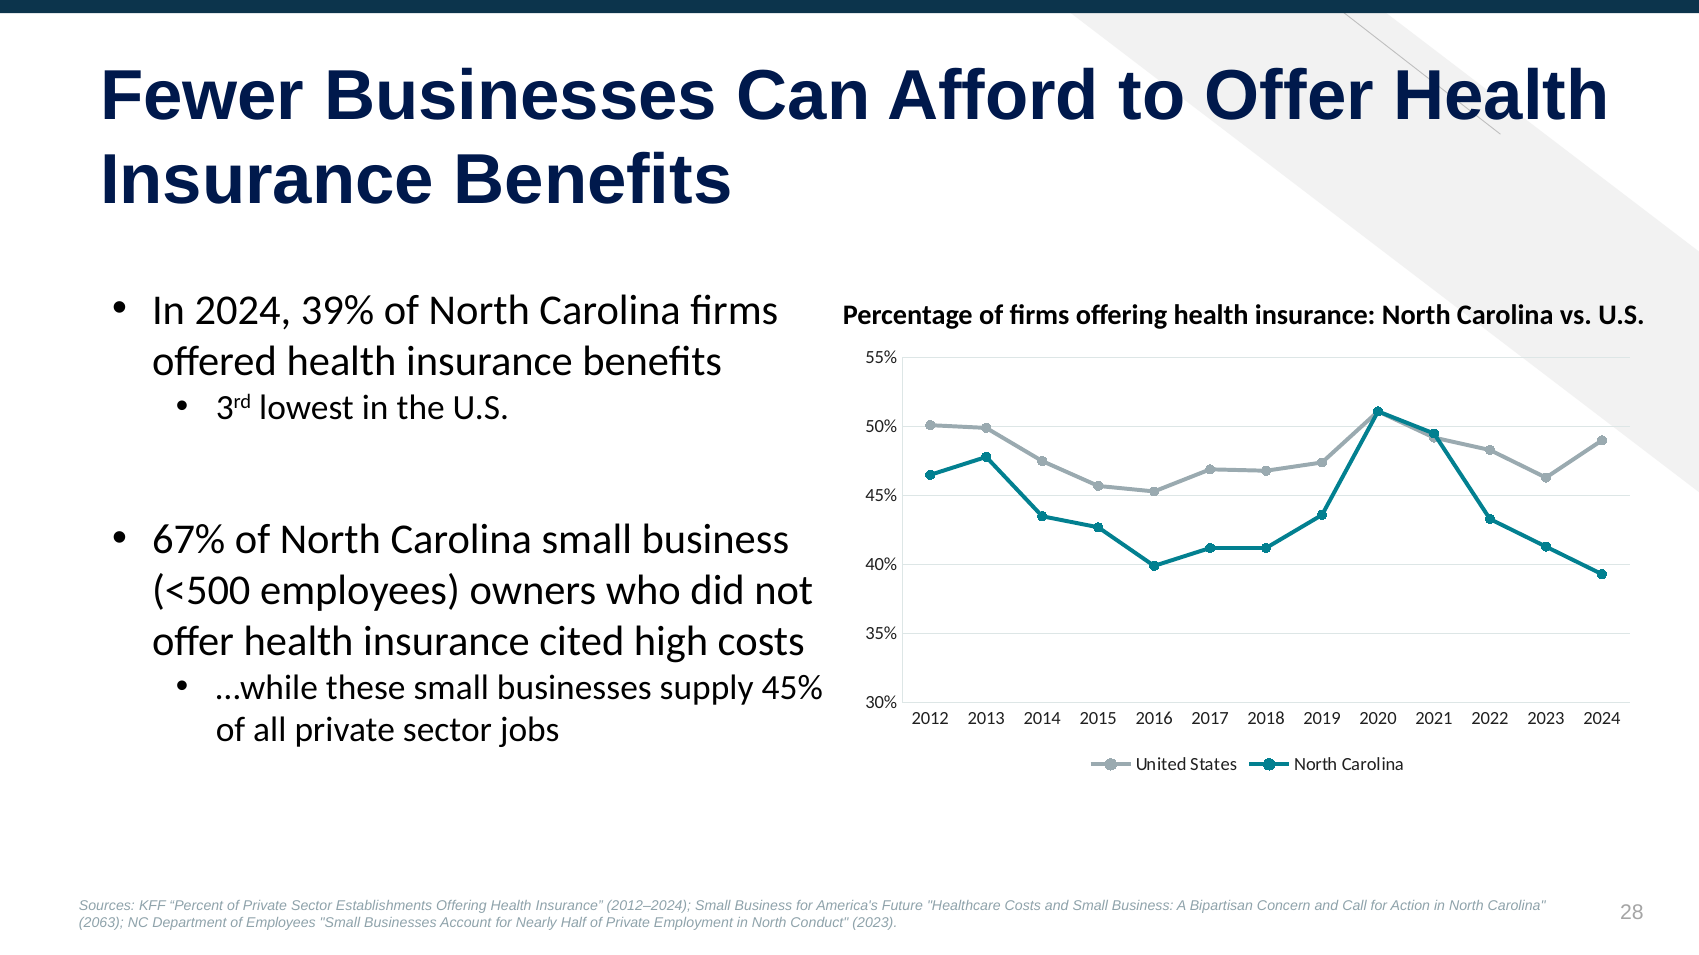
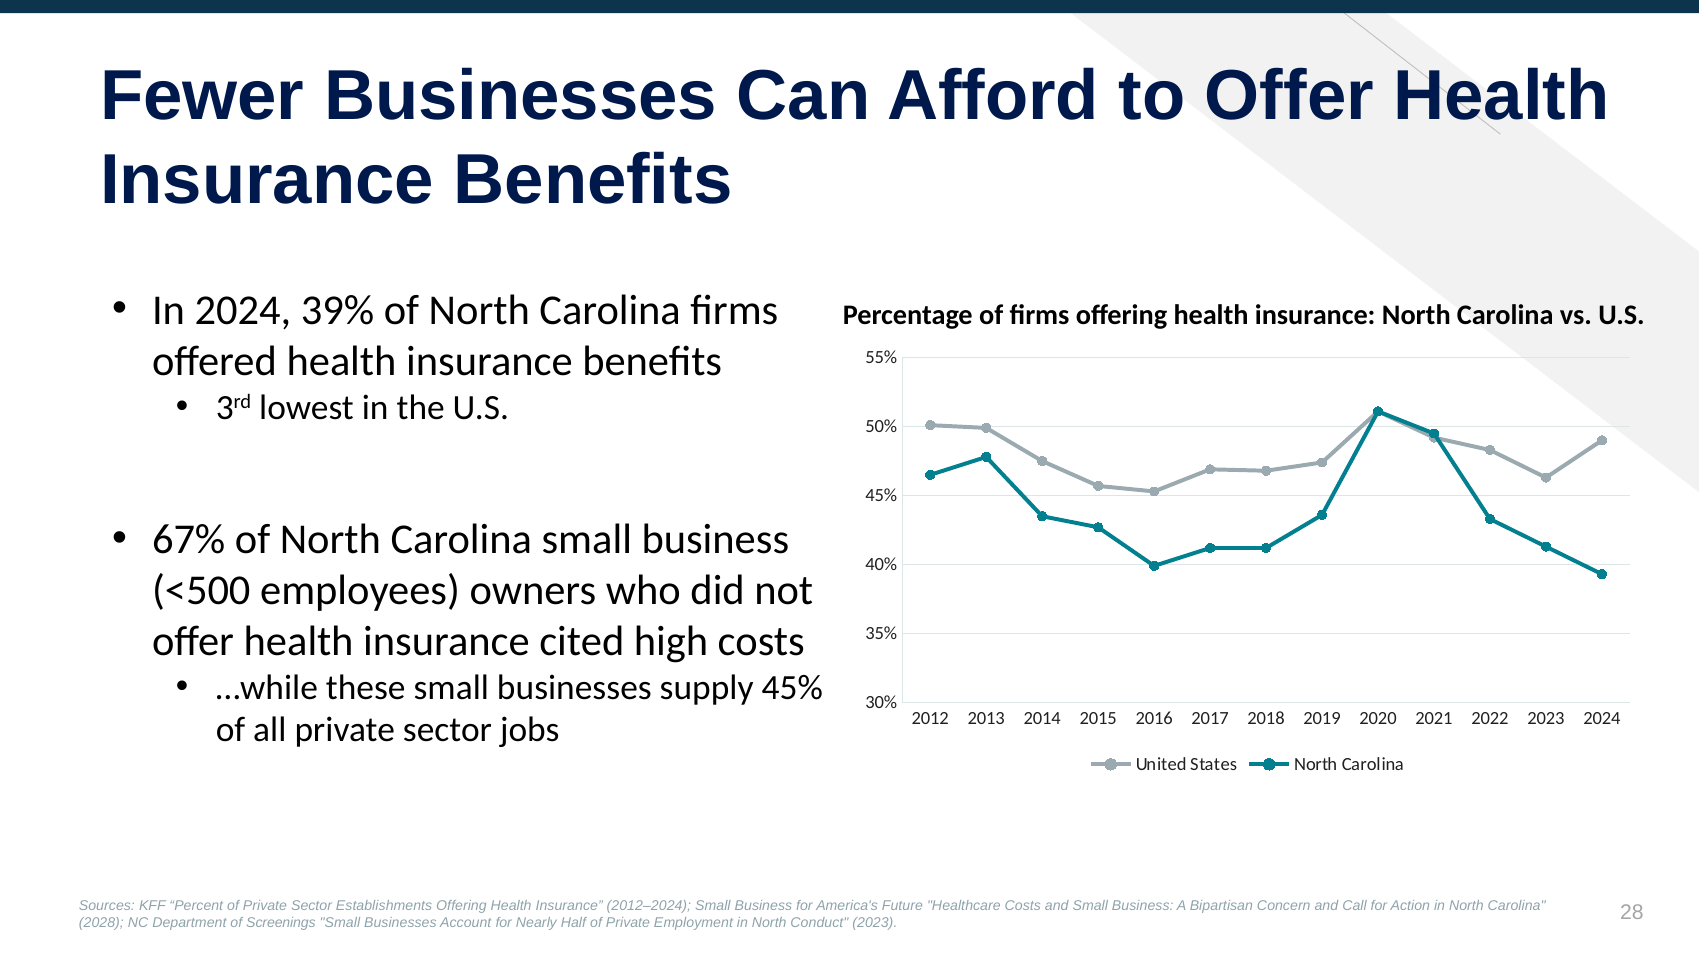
2063: 2063 -> 2028 (101, 923)
of Employees: Employees -> Screenings (281, 923)
